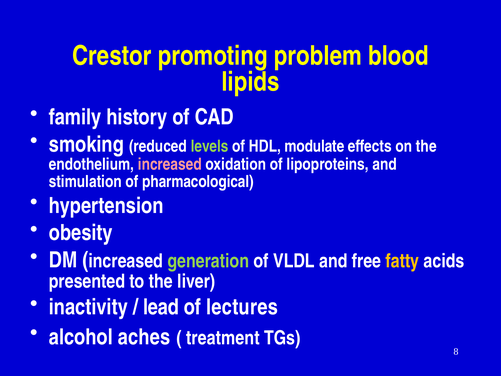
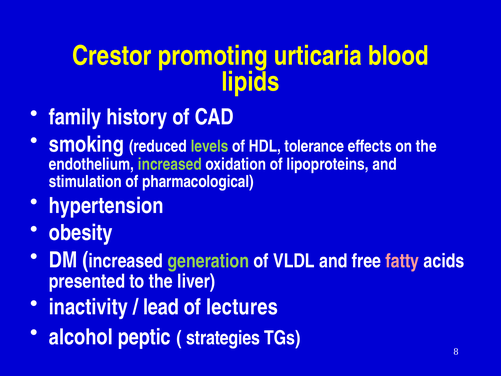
problem: problem -> urticaria (318, 56)
modulate: modulate -> tolerance (314, 146)
increased colour: pink -> light green (170, 164)
fatty colour: yellow -> pink (402, 261)
aches: aches -> peptic (144, 337)
treatment: treatment -> strategies (223, 338)
